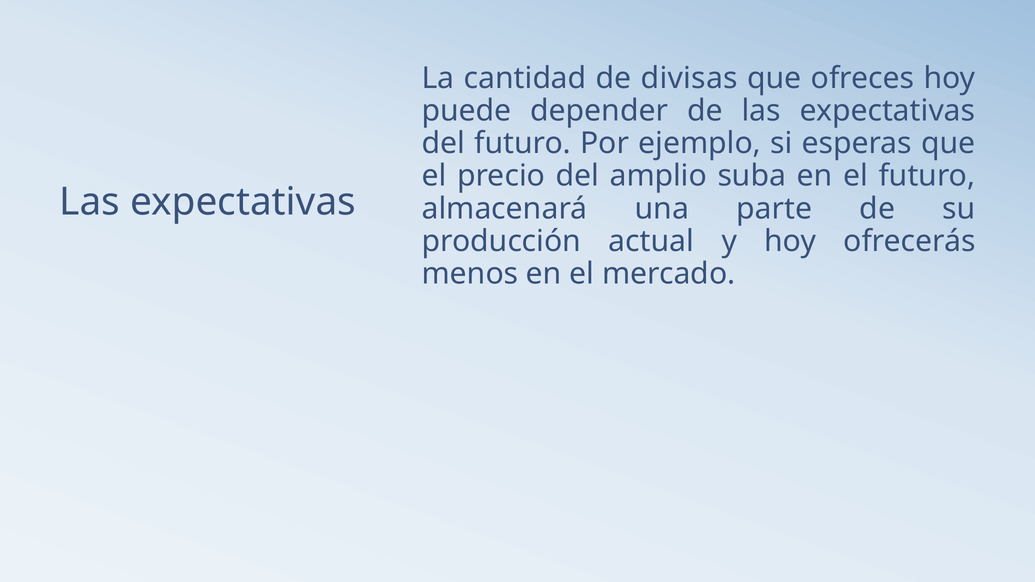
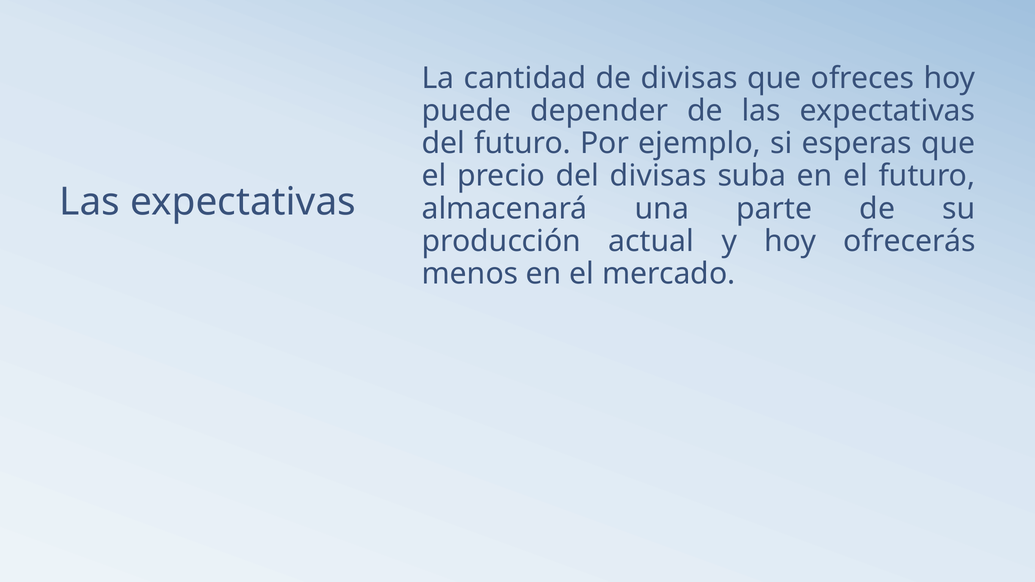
del amplio: amplio -> divisas (658, 176)
